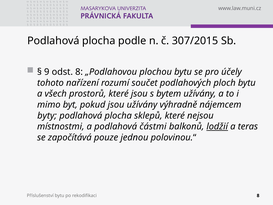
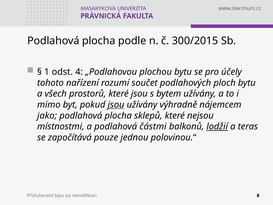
307/2015: 307/2015 -> 300/2015 (195, 41)
9: 9 -> 1 (47, 72)
odst 8: 8 -> 4 (79, 72)
jsou underline: none -> present (116, 105)
byty: byty -> jako (47, 115)
